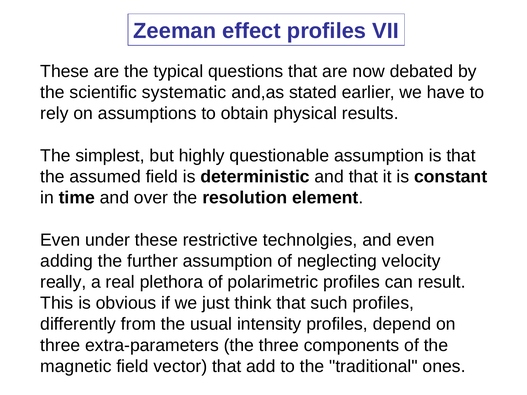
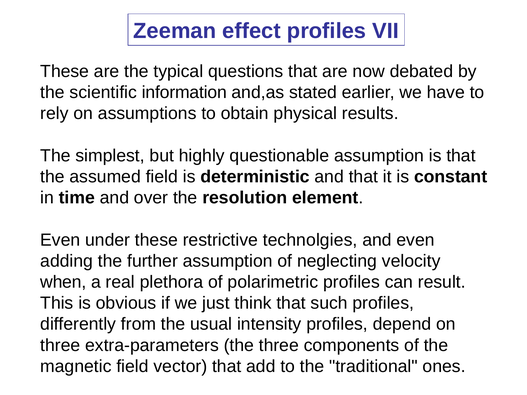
systematic: systematic -> information (184, 93)
really: really -> when (63, 282)
